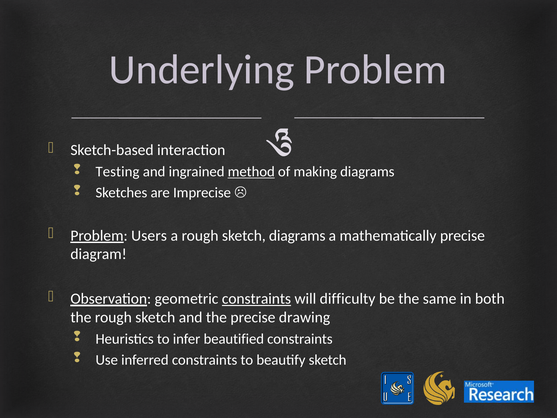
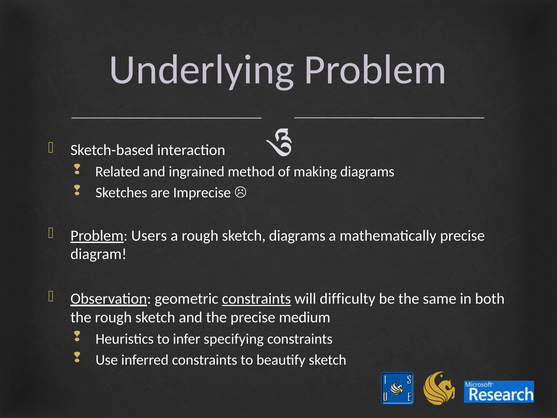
Testing: Testing -> Related (118, 172)
method underline: present -> none (251, 172)
drawing: drawing -> medium (305, 317)
beautified: beautified -> specifying (234, 339)
